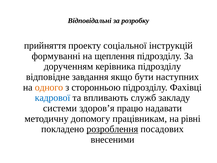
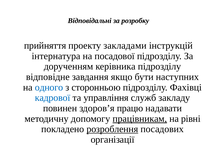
соціальної: соціальної -> закладами (125, 46)
формуваннi: формуваннi -> iнтернатура (56, 56)
щеплення: щеплення -> посадової (115, 56)
одного colour: orange -> blue (49, 87)
впливають: впливають -> управлiння (106, 98)
системи: системи -> повинен (60, 108)
працівникам underline: none -> present (140, 118)
внесеними: внесеними -> організації (113, 139)
